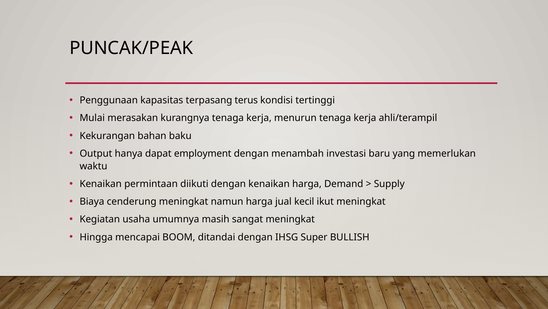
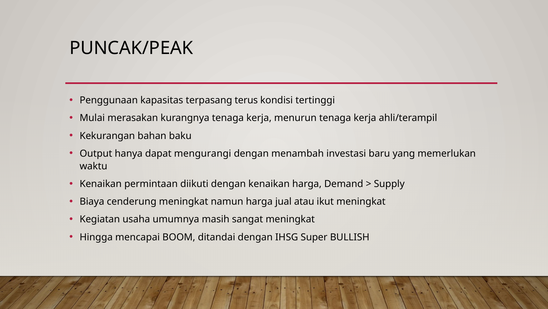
employment: employment -> mengurangi (203, 153)
kecil: kecil -> atau (304, 201)
